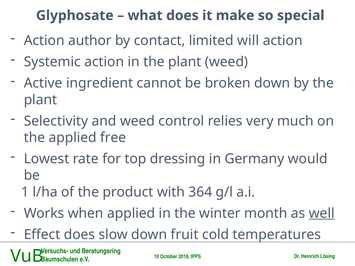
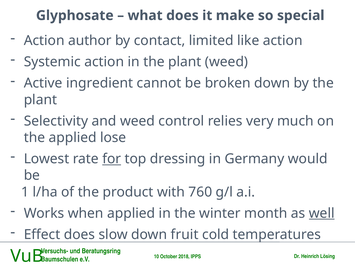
will: will -> like (248, 41)
free: free -> lose (113, 138)
for underline: none -> present (112, 159)
364: 364 -> 760 (200, 192)
